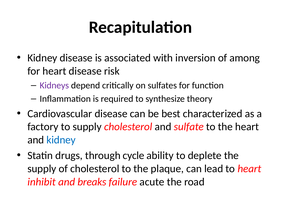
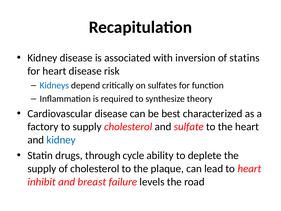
among: among -> statins (245, 58)
Kidneys colour: purple -> blue (54, 85)
breaks: breaks -> breast (92, 182)
acute: acute -> levels (152, 182)
